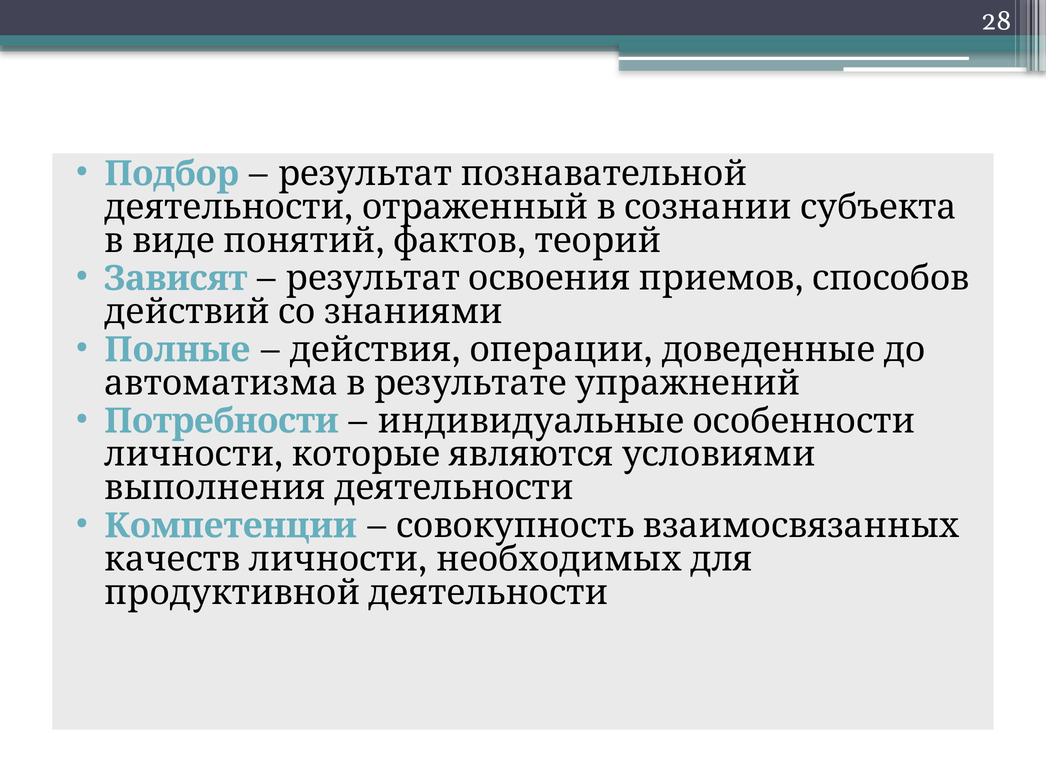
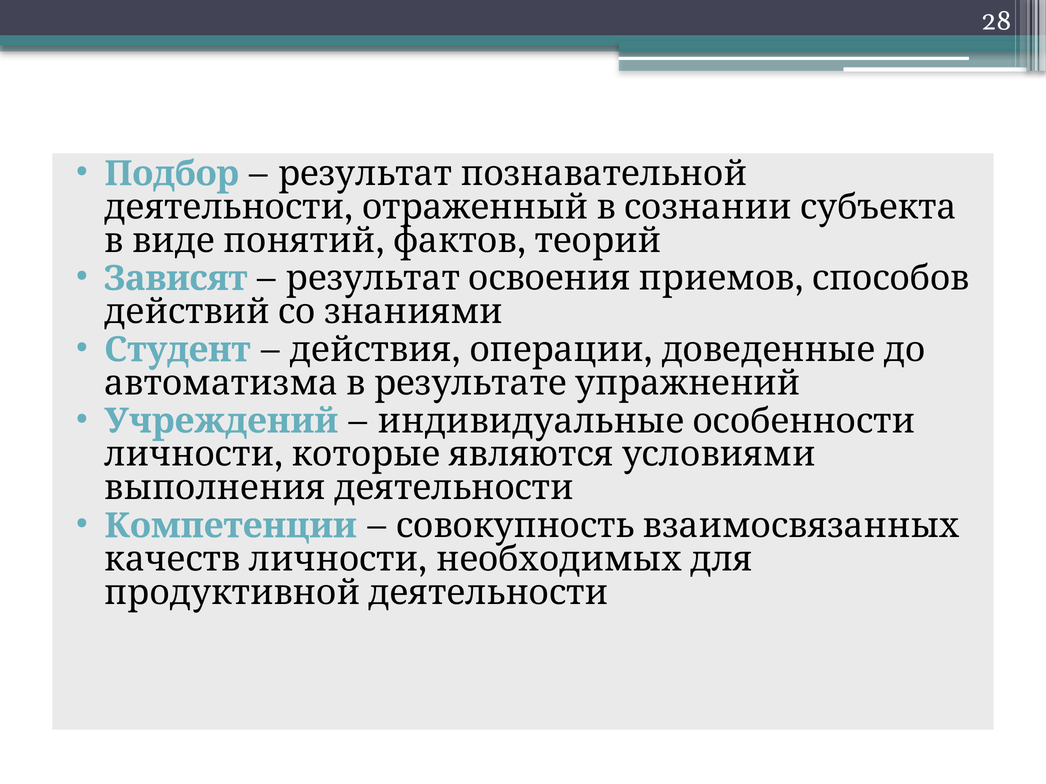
Полные: Полные -> Студент (178, 350)
Потребности: Потребности -> Учреждений (221, 421)
